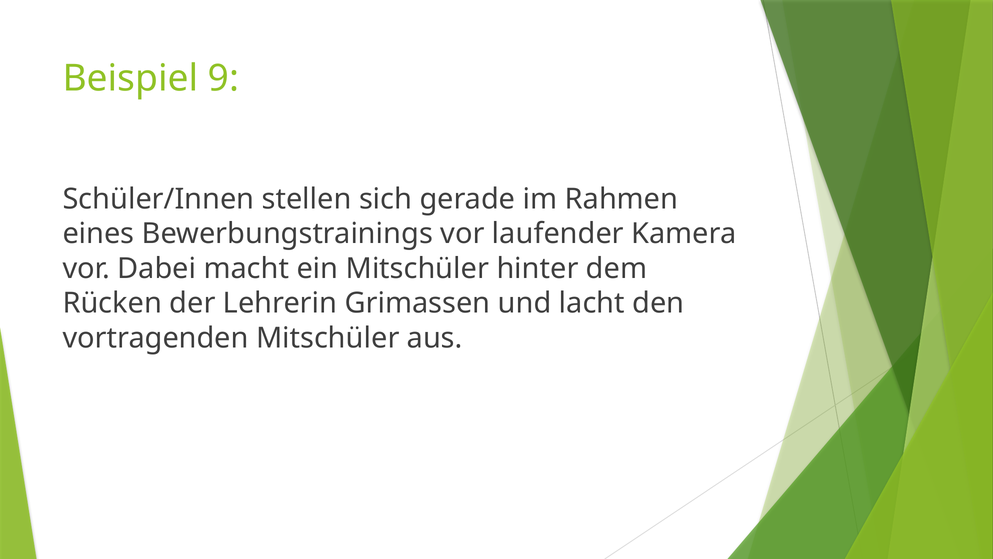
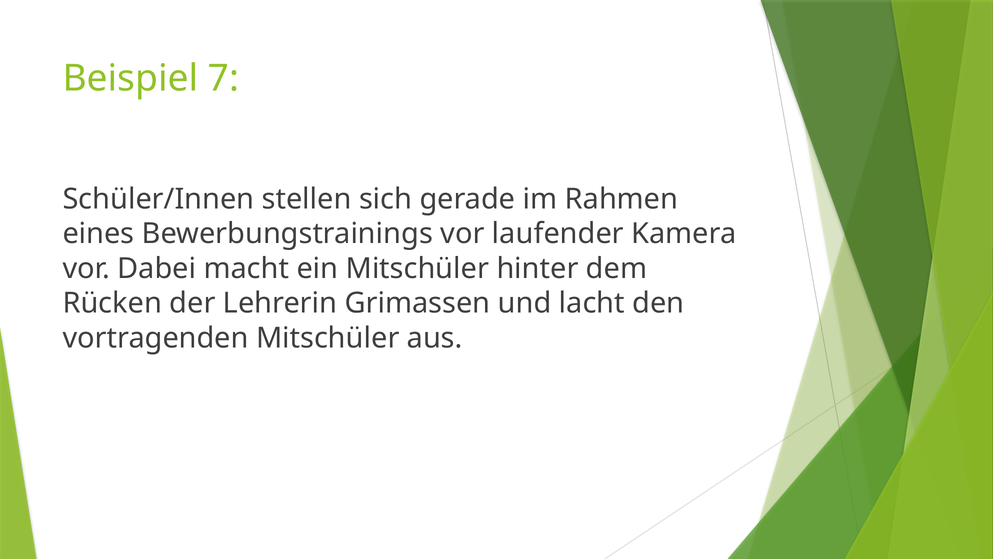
9: 9 -> 7 (224, 78)
